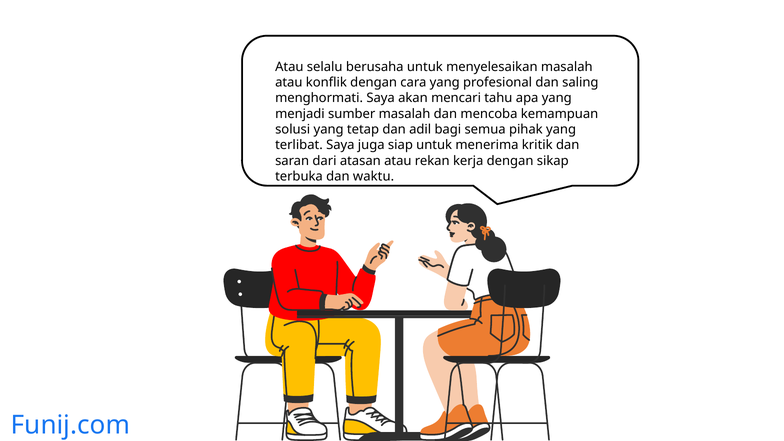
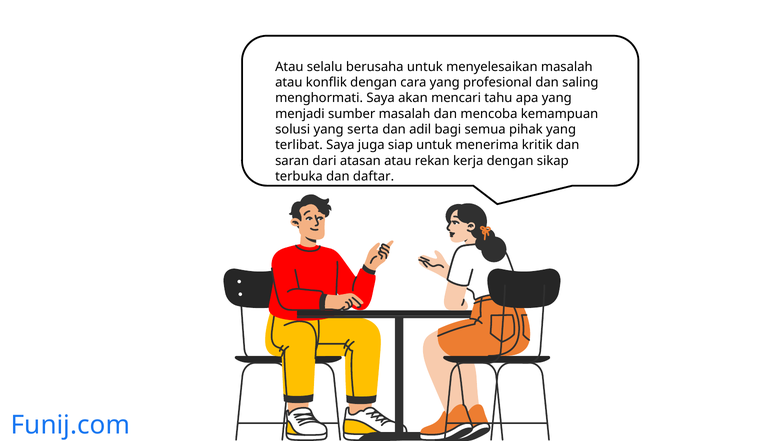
tetap: tetap -> serta (363, 129)
waktu: waktu -> daftar (374, 176)
